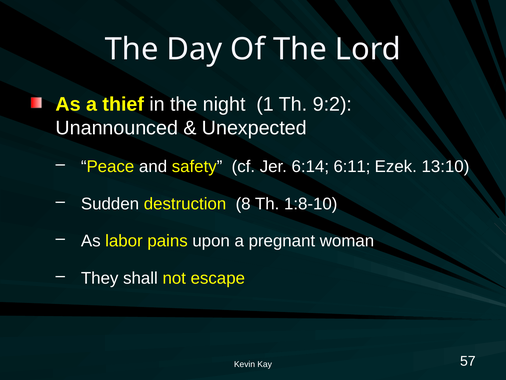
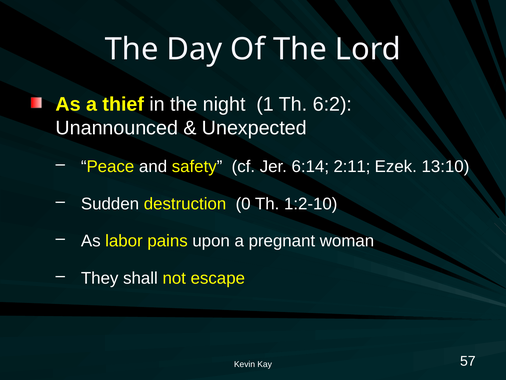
9:2: 9:2 -> 6:2 (332, 104)
6:11: 6:11 -> 2:11 (352, 167)
8: 8 -> 0 (243, 204)
1:8-10: 1:8-10 -> 1:2-10 (311, 204)
